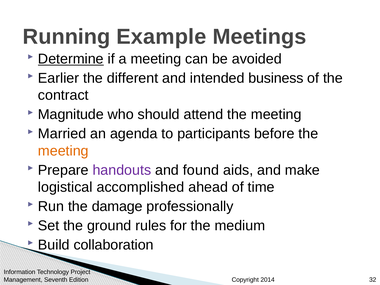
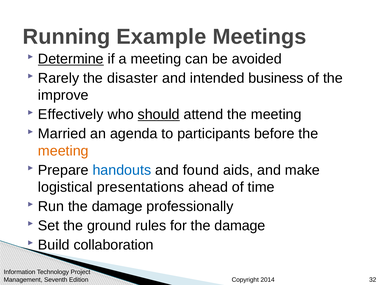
Earlier: Earlier -> Rarely (59, 78)
different: different -> disaster (132, 78)
contract: contract -> improve (63, 95)
Magnitude: Magnitude -> Effectively (71, 115)
should underline: none -> present (159, 115)
handouts colour: purple -> blue (122, 170)
accomplished: accomplished -> presentations (140, 187)
for the medium: medium -> damage (240, 226)
